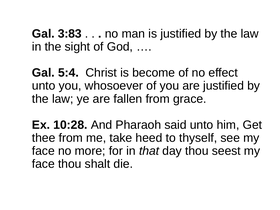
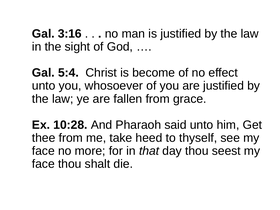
3:83: 3:83 -> 3:16 (70, 34)
